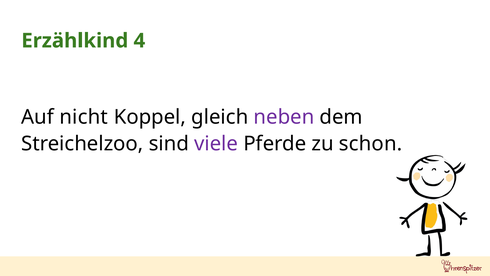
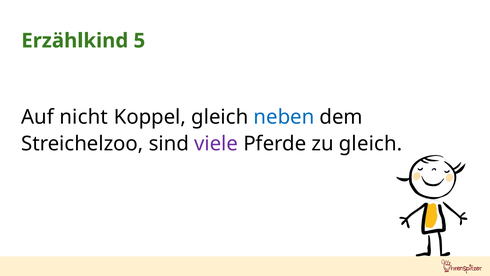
4: 4 -> 5 (139, 41)
neben colour: purple -> blue (284, 117)
zu schon: schon -> gleich (371, 144)
